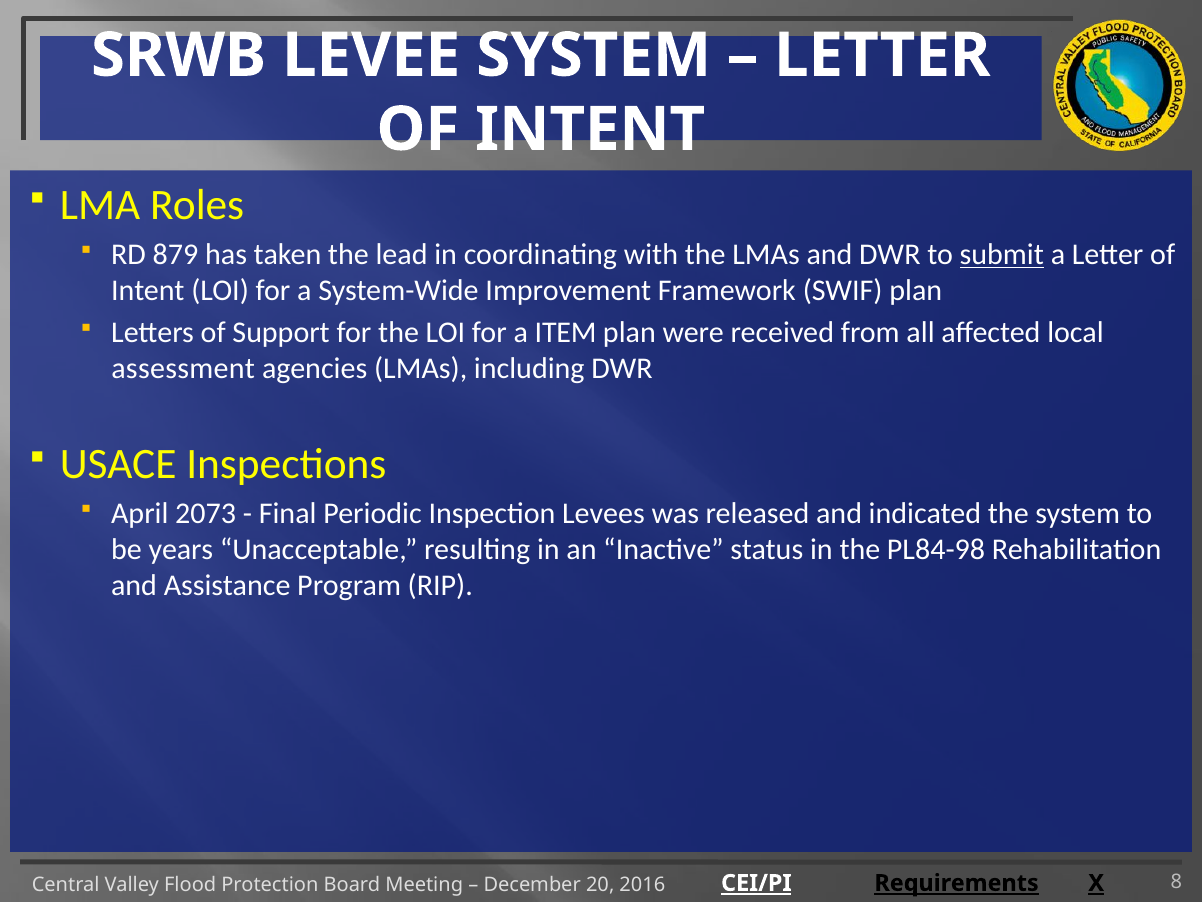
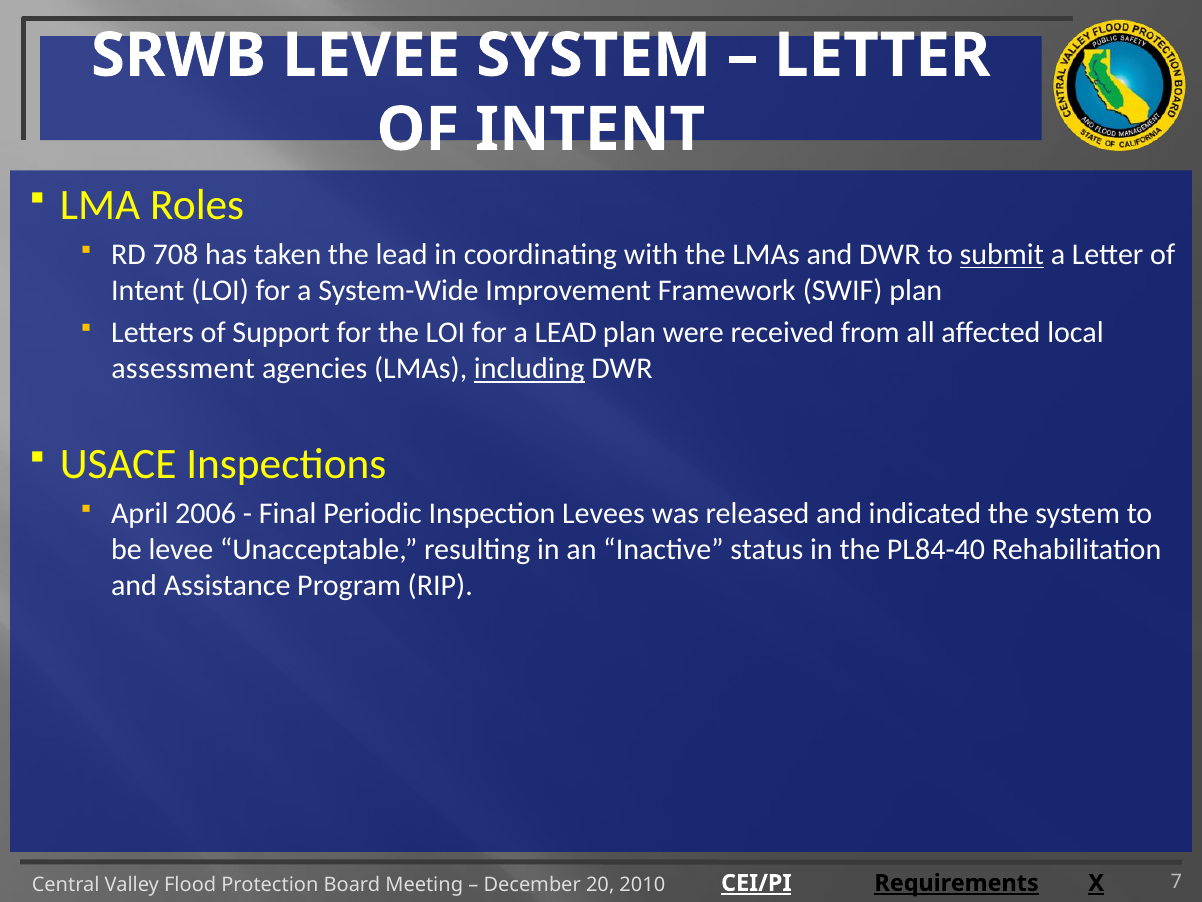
879: 879 -> 708 (175, 254)
a ITEM: ITEM -> LEAD (566, 333)
including underline: none -> present (529, 369)
2073: 2073 -> 2006 (206, 513)
be years: years -> levee (181, 549)
PL84-98: PL84-98 -> PL84-40 (936, 549)
8: 8 -> 7 (1176, 882)
2016: 2016 -> 2010 (642, 884)
